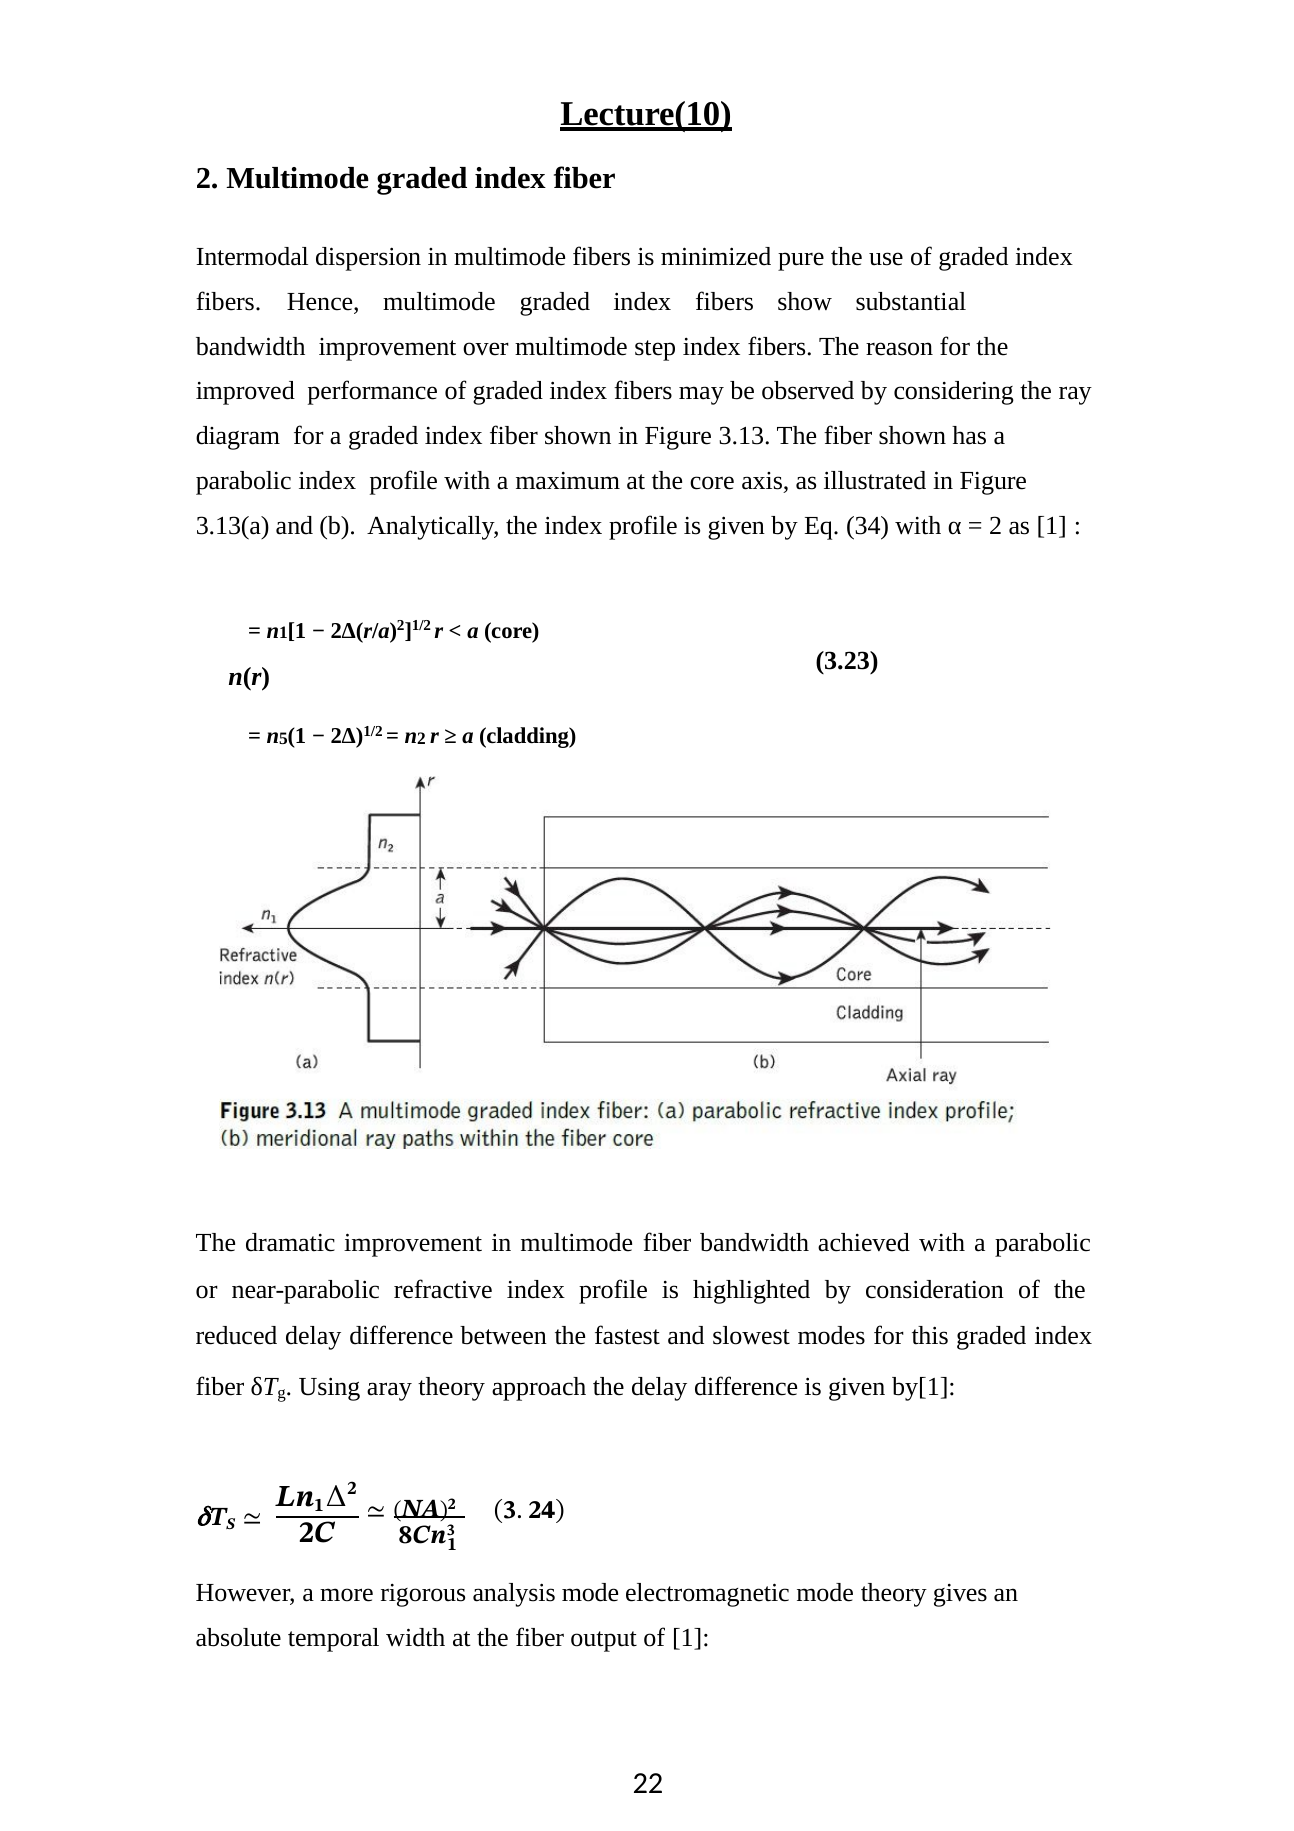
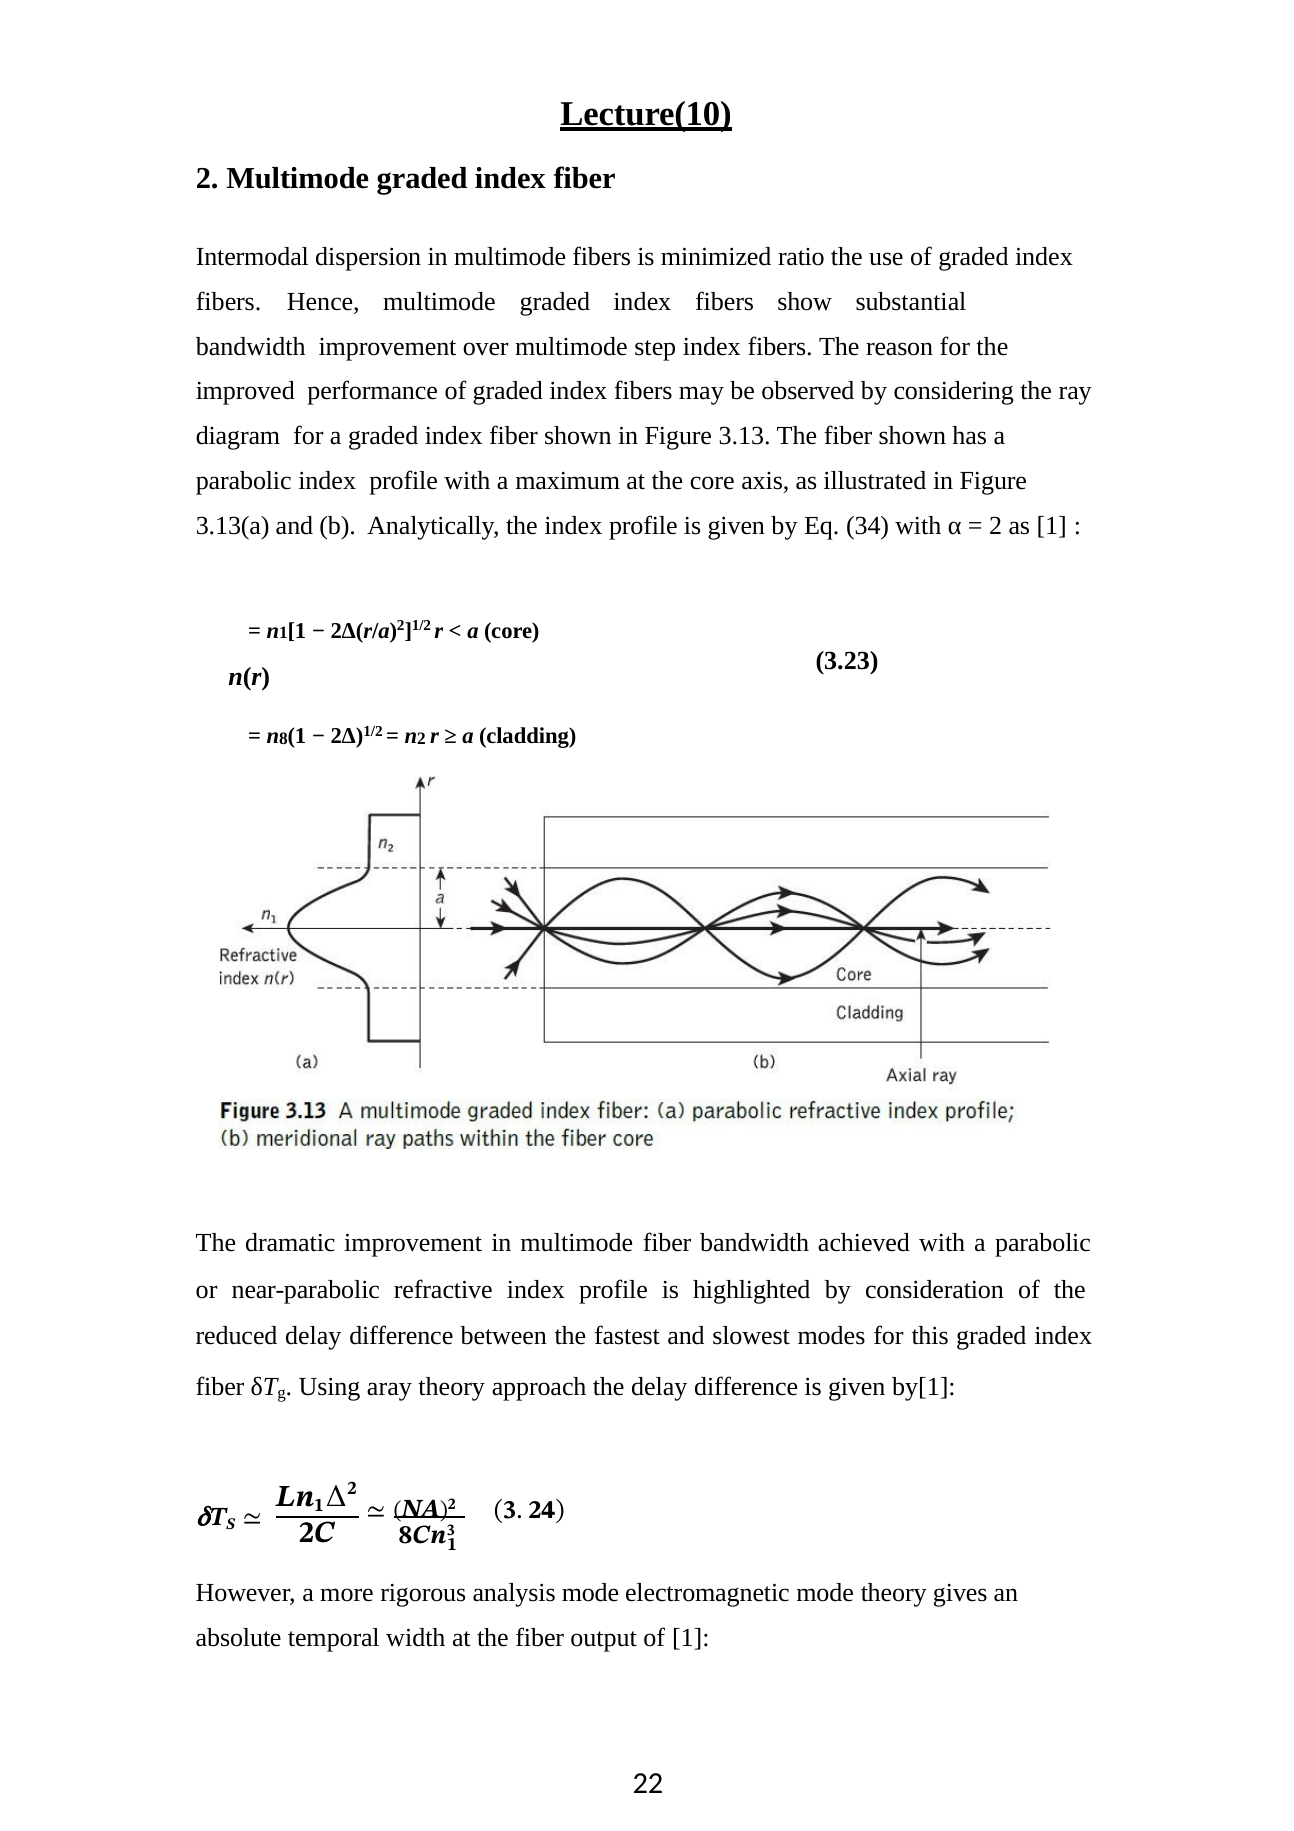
pure: pure -> ratio (801, 257)
5: 5 -> 8 (283, 739)
